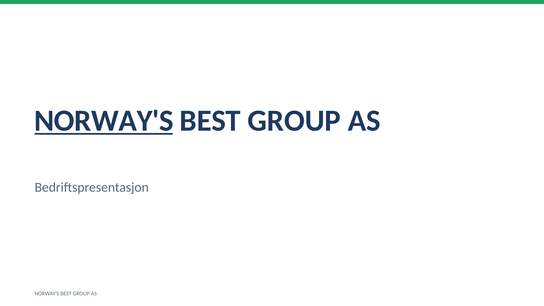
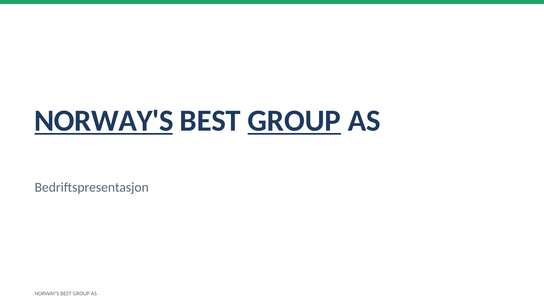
GROUP underline: none -> present (294, 121)
